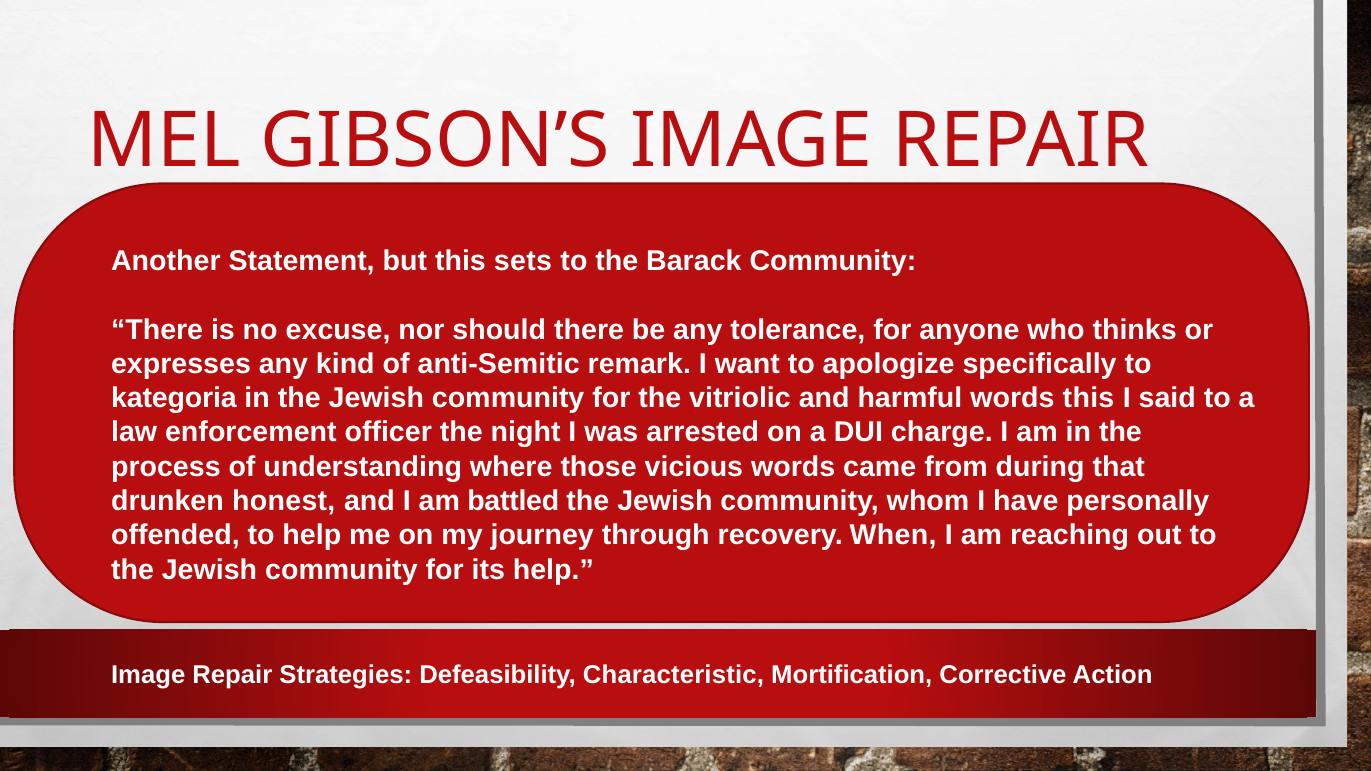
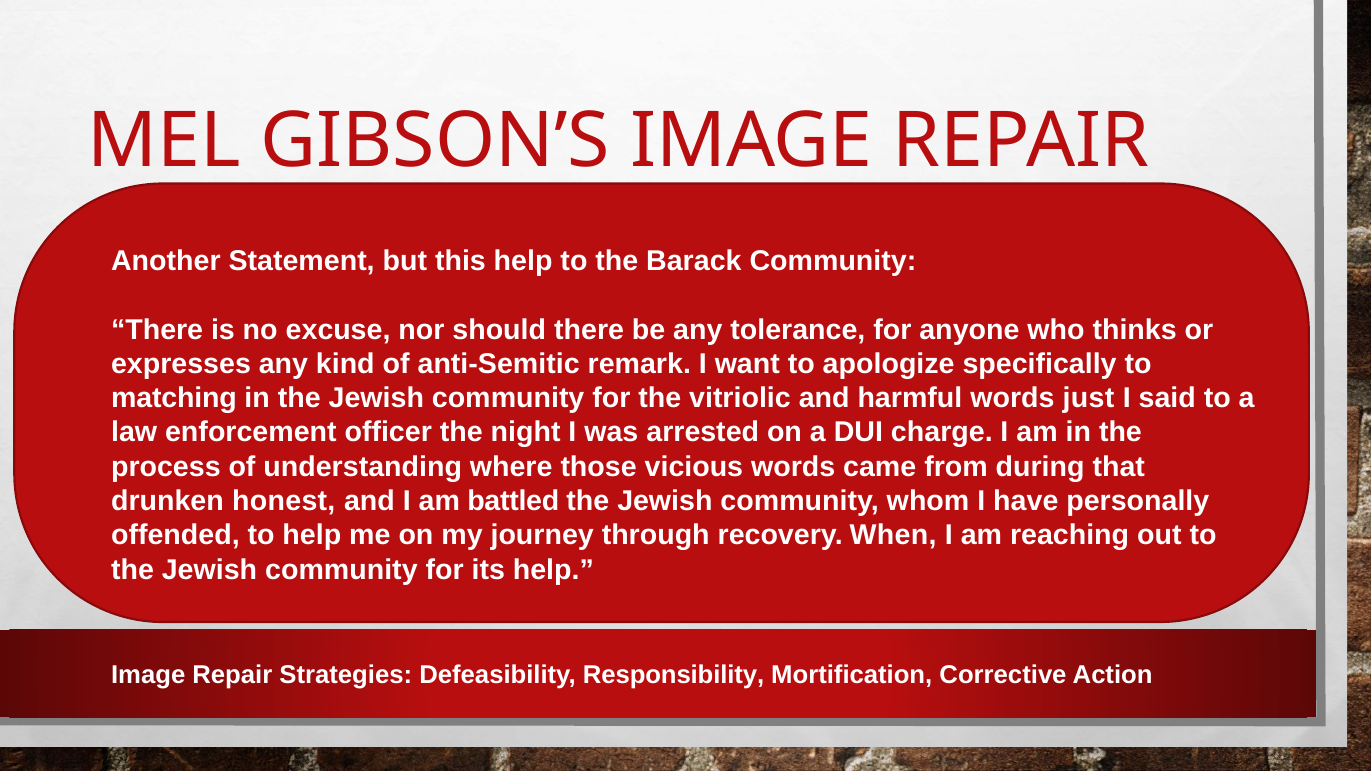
this sets: sets -> help (523, 261)
kategoria: kategoria -> matching (174, 398)
words this: this -> just (1089, 398)
Characteristic: Characteristic -> Responsibility (674, 675)
